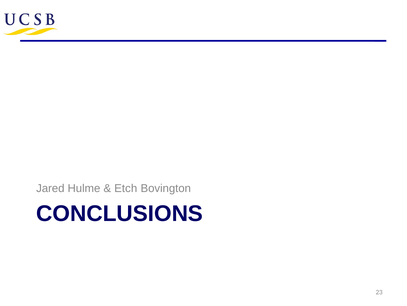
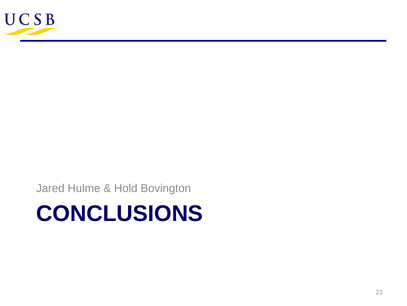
Etch: Etch -> Hold (126, 188)
